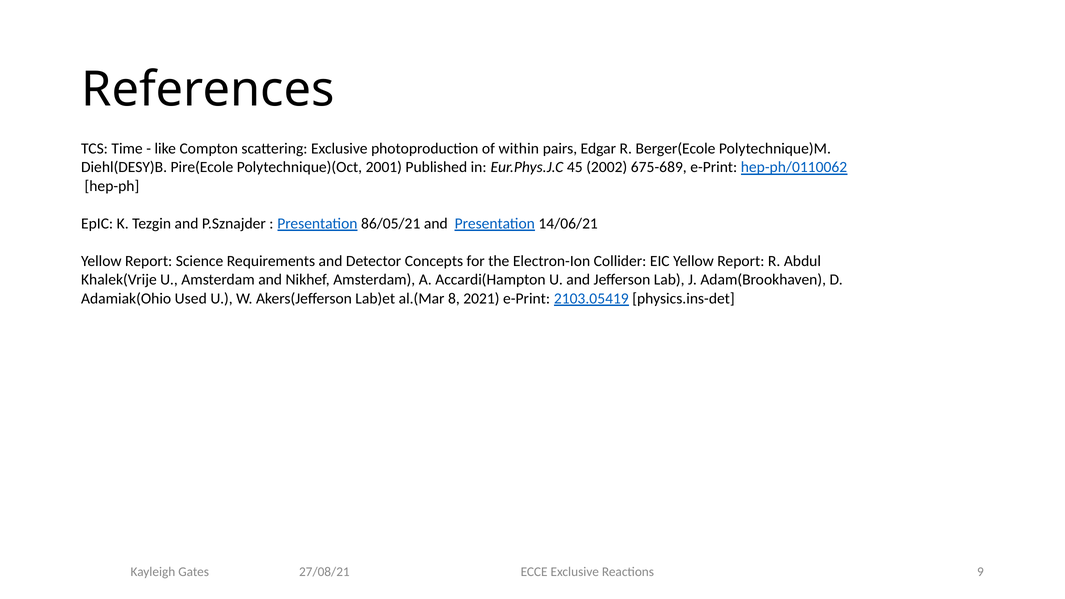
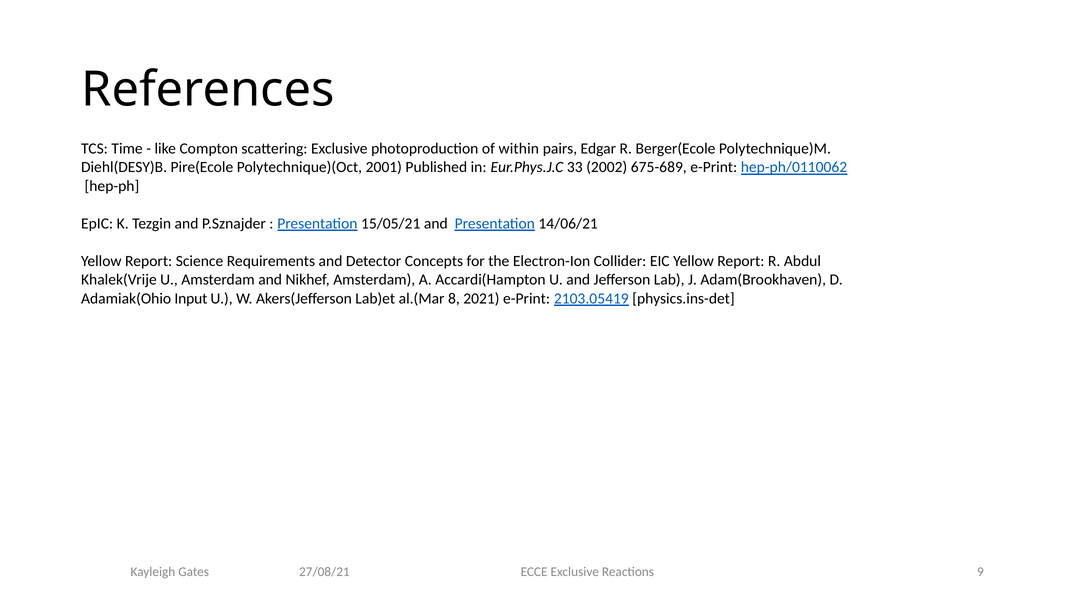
45: 45 -> 33 (575, 167)
86/05/21: 86/05/21 -> 15/05/21 (391, 224)
Used: Used -> Input (191, 298)
